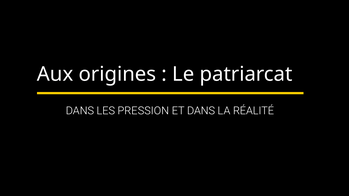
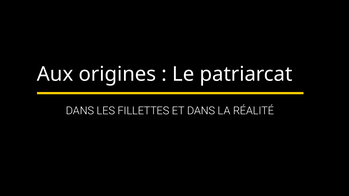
PRESSION: PRESSION -> FILLETTES (143, 111)
